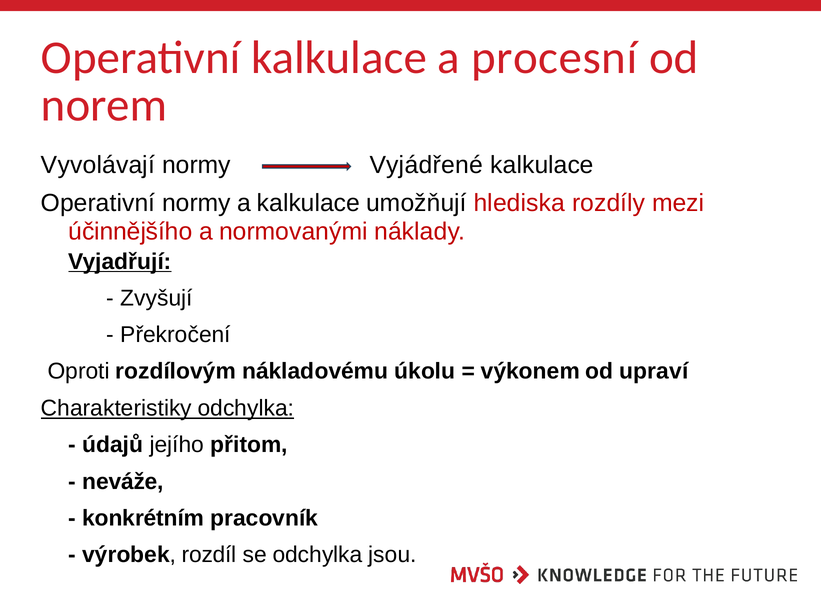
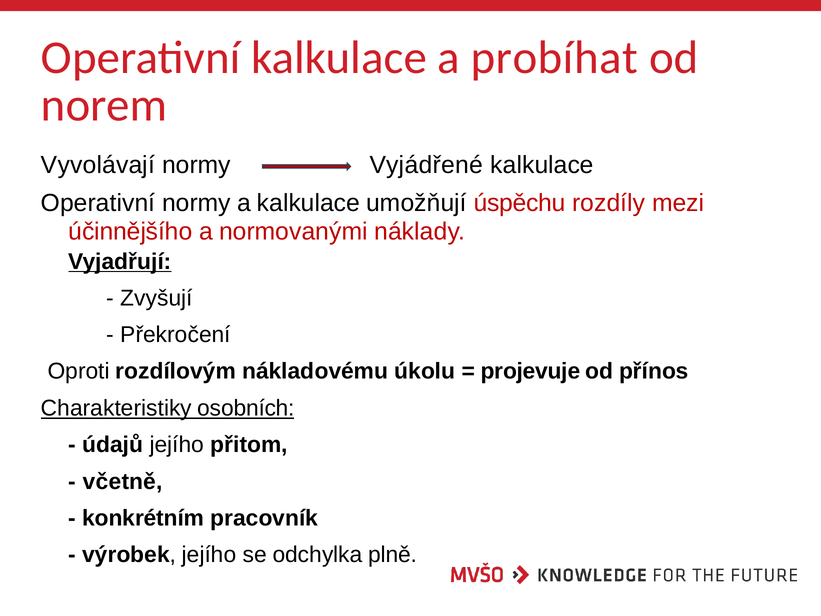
procesní: procesní -> probíhat (554, 58)
hlediska: hlediska -> úspěchu (520, 203)
výkonem: výkonem -> projevuje (530, 371)
upraví: upraví -> přínos (654, 371)
Charakteristiky odchylka: odchylka -> osobních (246, 408)
neváže: neváže -> včetně (123, 481)
výrobek rozdíl: rozdíl -> jejího (209, 555)
jsou: jsou -> plně (393, 555)
